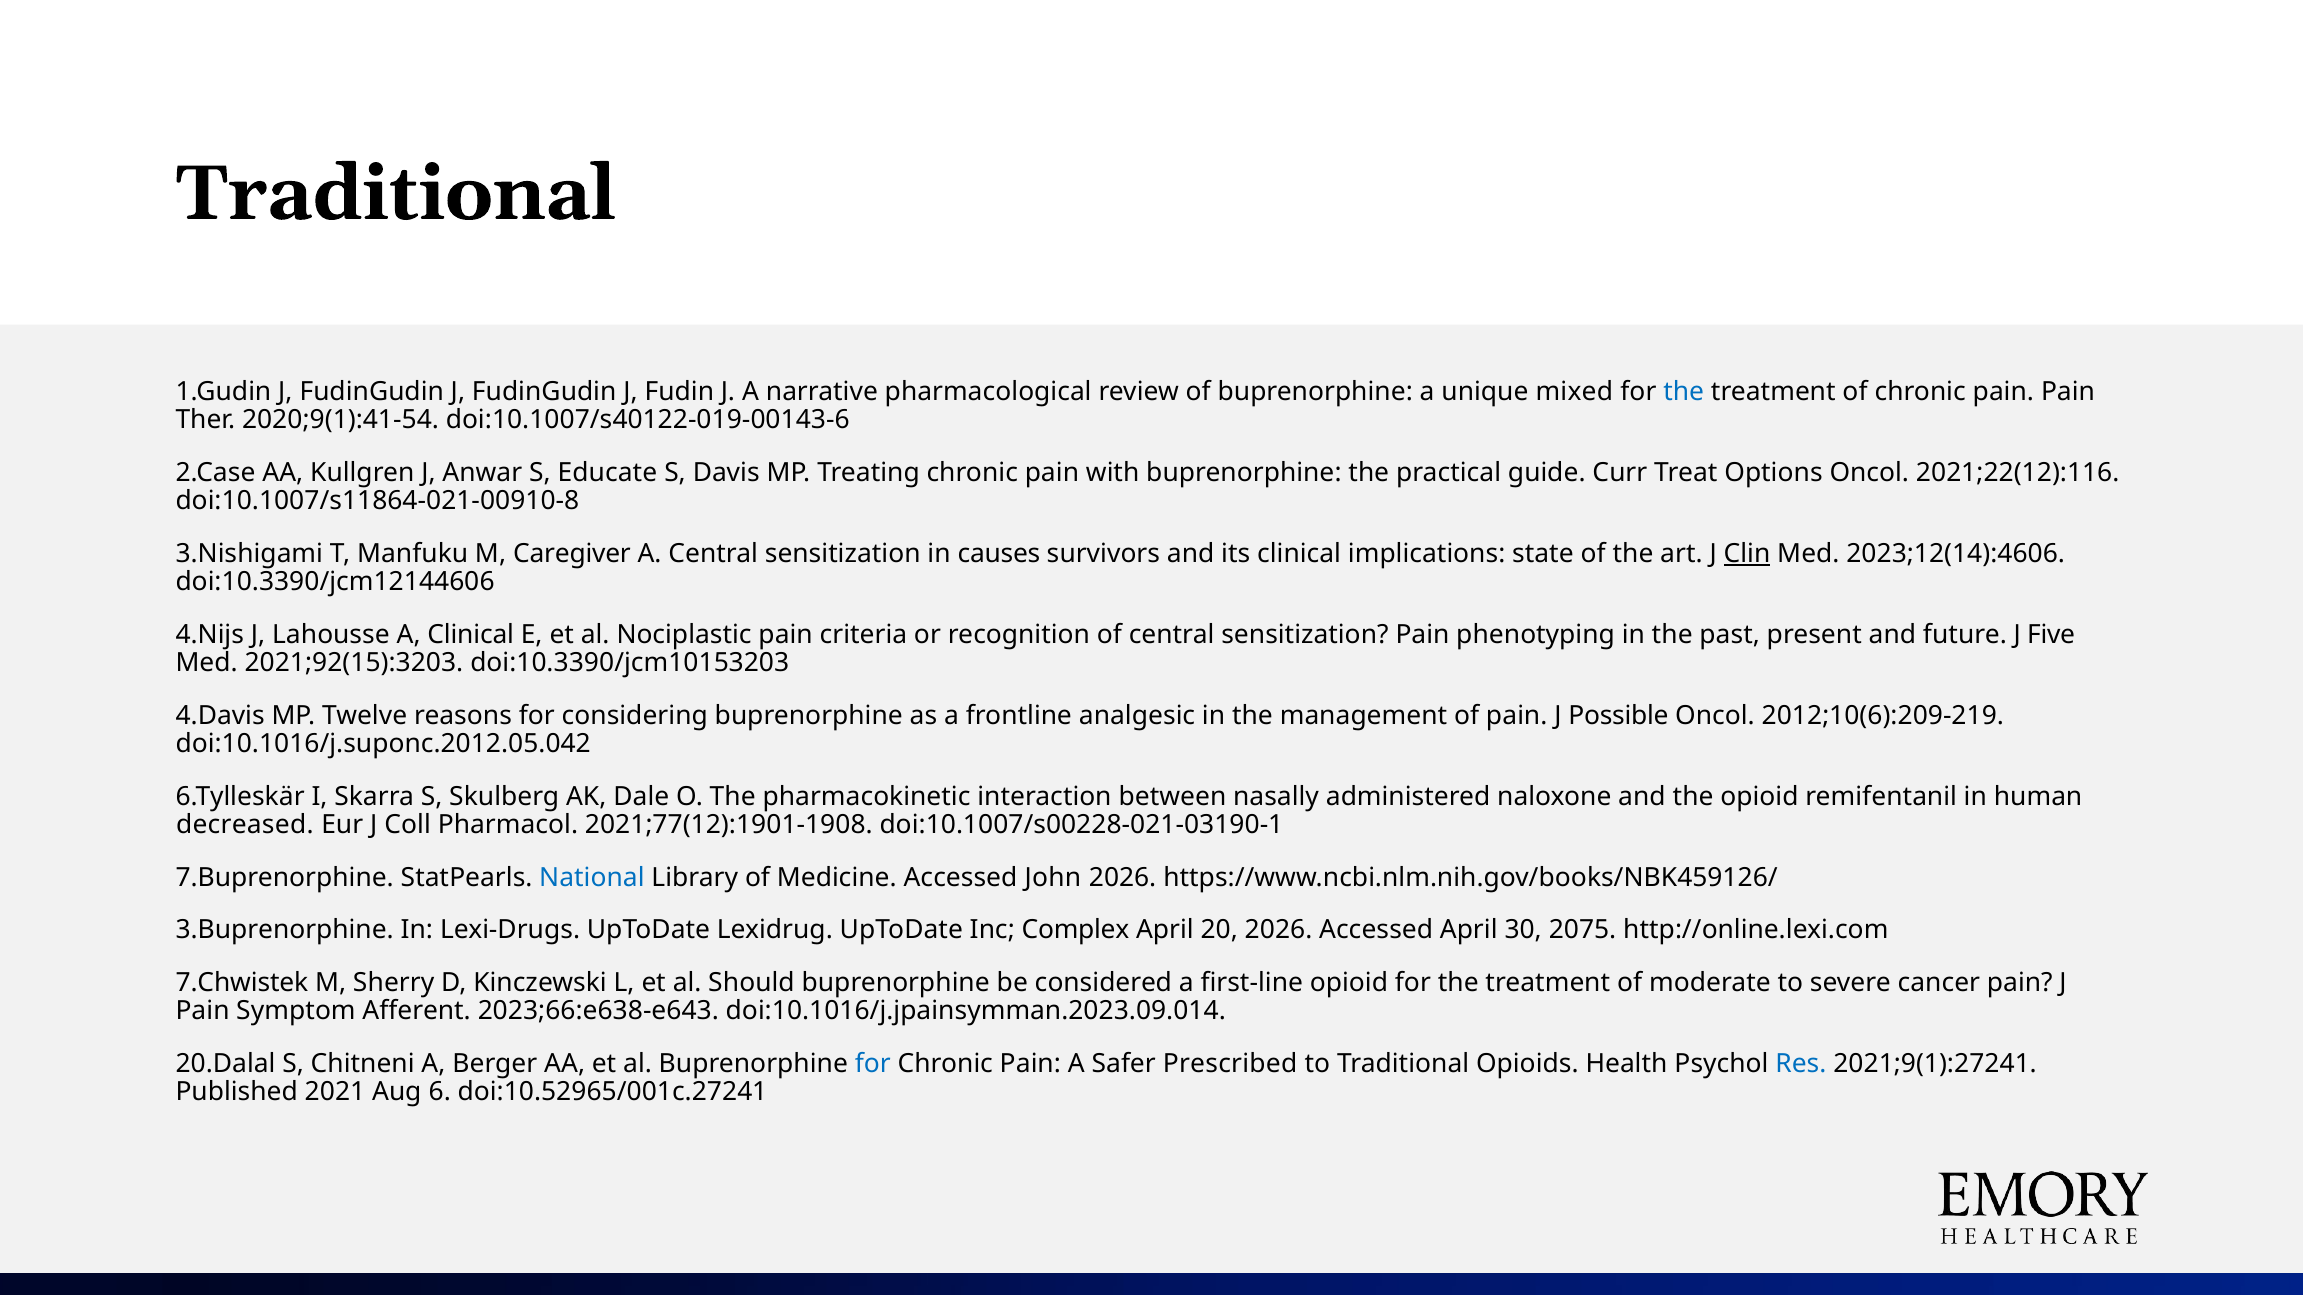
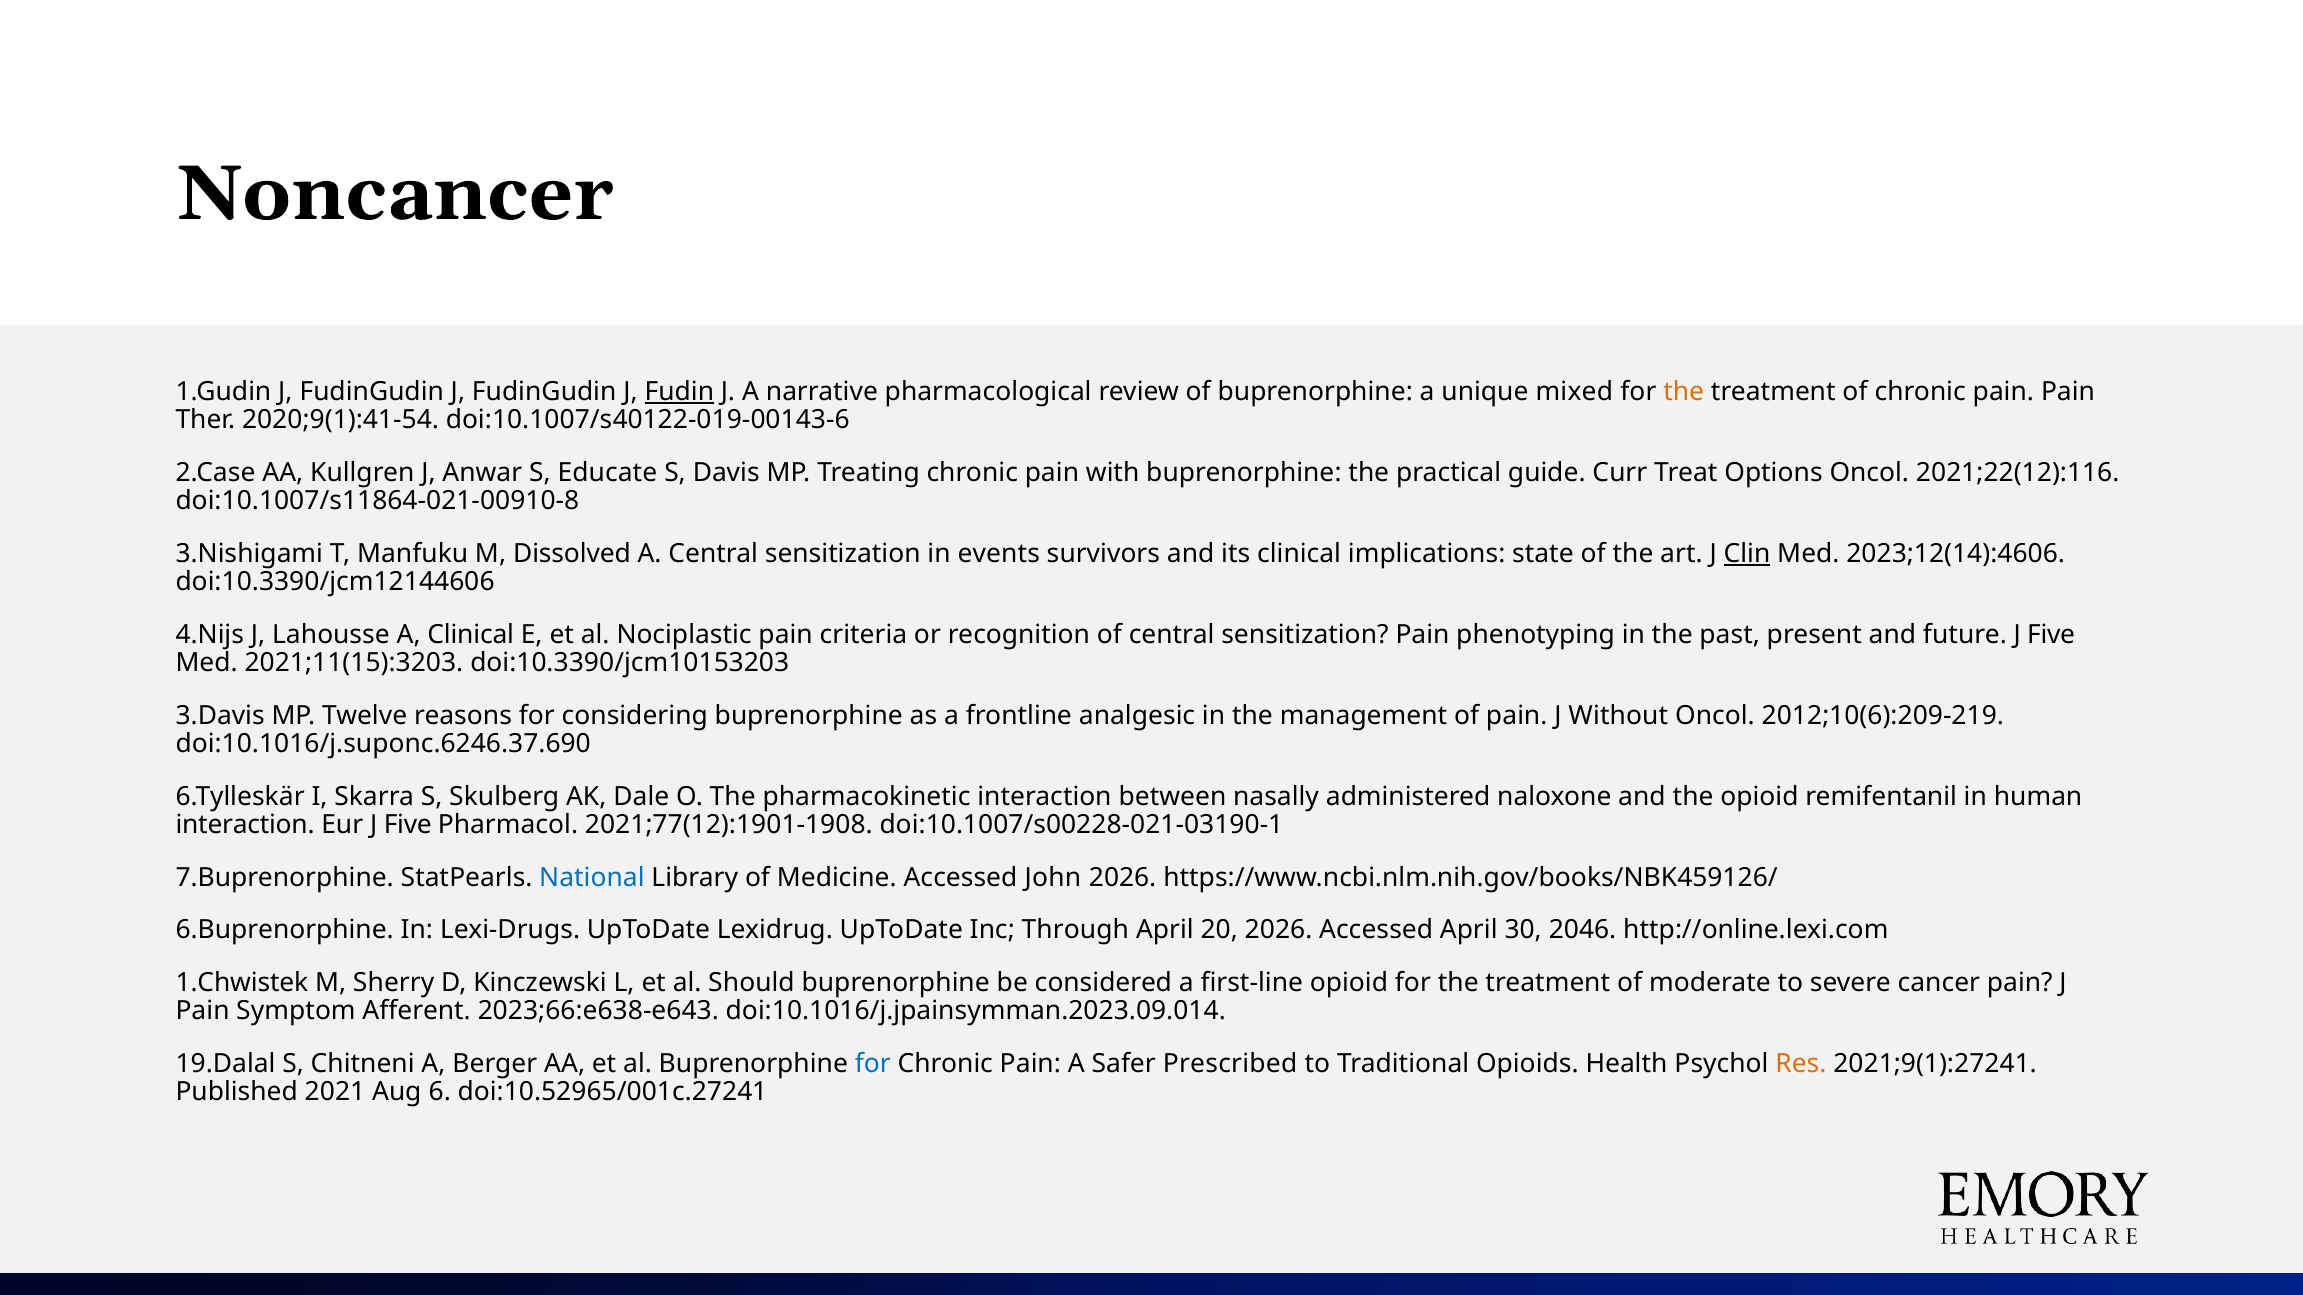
Traditional: Traditional -> Noncancer (395, 194)
Fudin underline: none -> present (679, 392)
the colour: blue -> orange (1684, 392)
Caregiver: Caregiver -> Dissolved (572, 554)
causes: causes -> events (999, 554)
2021;92(15):3203: 2021;92(15):3203 -> 2021;11(15):3203 (354, 663)
4.Davis: 4.Davis -> 3.Davis (220, 716)
Possible: Possible -> Without (1618, 716)
doi:10.1016/j.suponc.2012.05.042: doi:10.1016/j.suponc.2012.05.042 -> doi:10.1016/j.suponc.6246.37.690 (383, 744)
decreased: decreased -> interaction (245, 825)
Eur J Coll: Coll -> Five (408, 825)
3.Buprenorphine: 3.Buprenorphine -> 6.Buprenorphine (285, 930)
Complex: Complex -> Through (1075, 930)
2075: 2075 -> 2046 (1583, 930)
7.Chwistek: 7.Chwistek -> 1.Chwistek (242, 983)
20.Dalal: 20.Dalal -> 19.Dalal (226, 1064)
Res colour: blue -> orange (1801, 1064)
